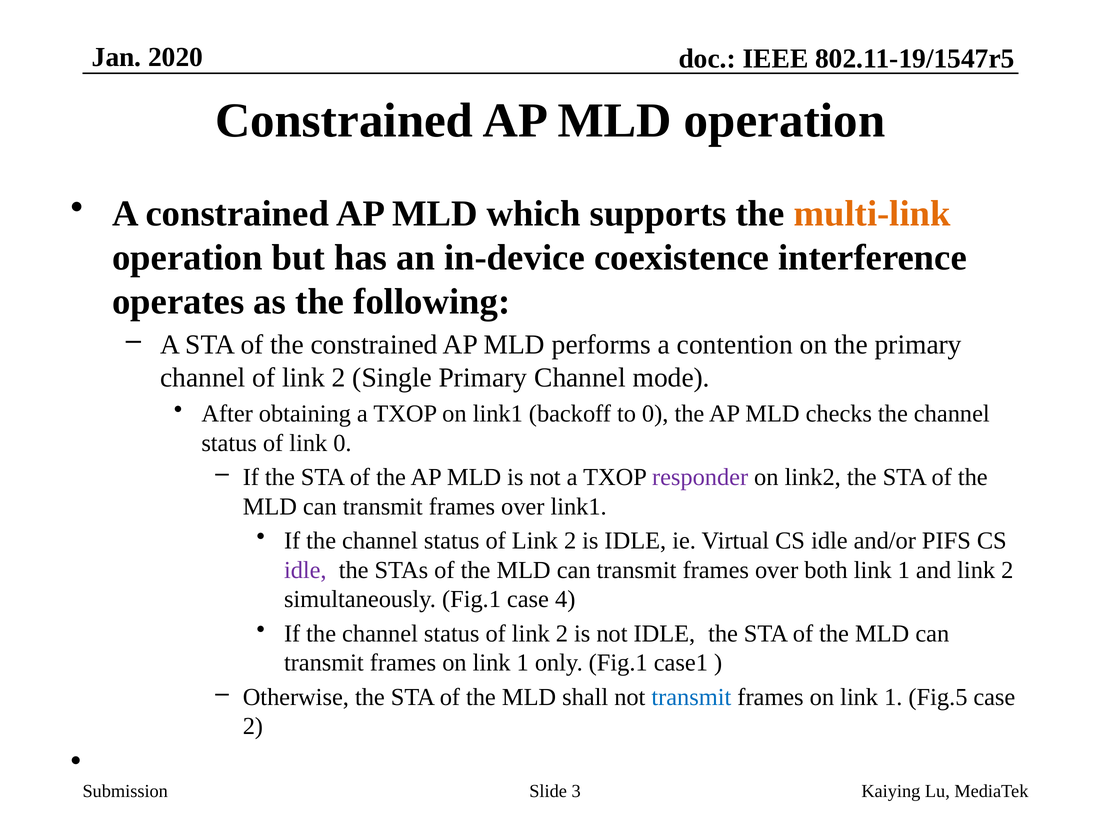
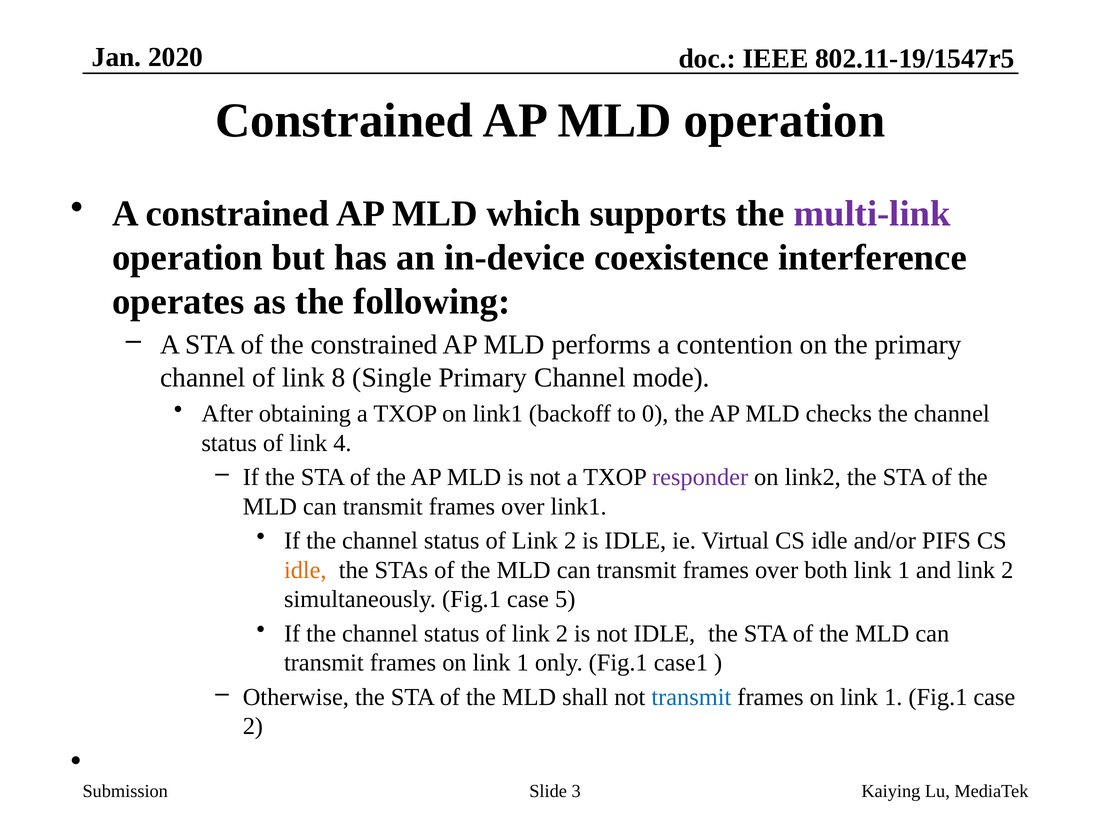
multi-link colour: orange -> purple (872, 214)
channel of link 2: 2 -> 8 (339, 378)
link 0: 0 -> 4 (342, 443)
idle colour: purple -> orange (305, 571)
4: 4 -> 5 (565, 600)
1 Fig.5: Fig.5 -> Fig.1 (938, 698)
